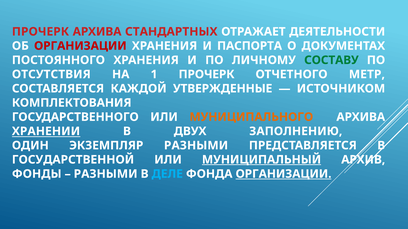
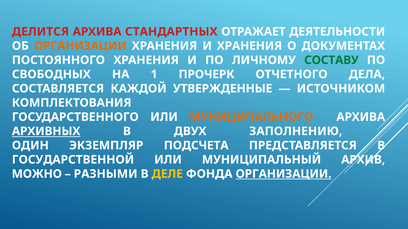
ПРОЧЕРК: ПРОЧЕРК -> ДЕЛИТСЯ (40, 32)
ОРГАНИЗАЦИИ colour: red -> orange (80, 46)
И ПАСПОРТА: ПАСПОРТА -> ХРАНЕНИЯ (250, 46)
ОТСУТСТВИЯ: ОТСУТСТВИЯ -> СВОБОДНЫХ (51, 74)
МЕТР: МЕТР -> ДЕЛА (367, 74)
ХРАНЕНИИ: ХРАНЕНИИ -> АРХИВНЫХ (46, 131)
ЭКЗЕМПЛЯР РАЗНЫМИ: РАЗНЫМИ -> ПОДСЧЕТА (196, 146)
МУНИЦИПАЛЬНЫЙ underline: present -> none (262, 160)
ФОНДЫ: ФОНДЫ -> МОЖНО (37, 174)
ДЕЛЕ colour: light blue -> yellow (167, 174)
